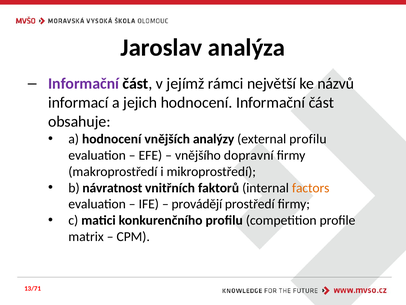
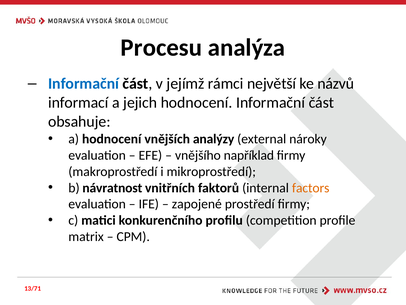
Jaroslav: Jaroslav -> Procesu (161, 47)
Informační colour: purple -> blue (84, 84)
external profilu: profilu -> nároky (308, 139)
dopravní: dopravní -> například (249, 155)
provádějí: provádějí -> zapojené (197, 204)
